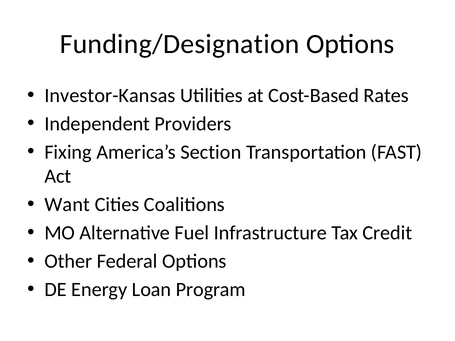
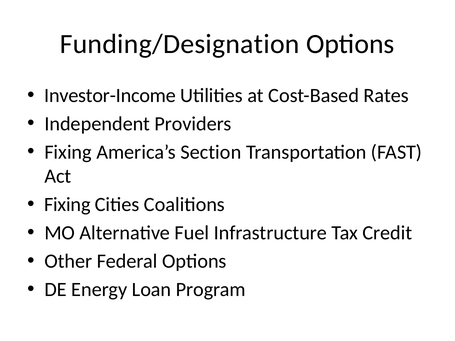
Investor-Kansas: Investor-Kansas -> Investor-Income (110, 95)
Want: Want -> Fixing (67, 205)
